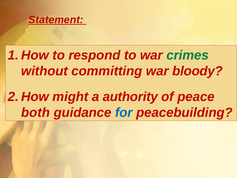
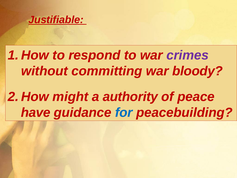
Statement: Statement -> Justifiable (56, 20)
crimes colour: green -> purple (188, 55)
both: both -> have (36, 112)
